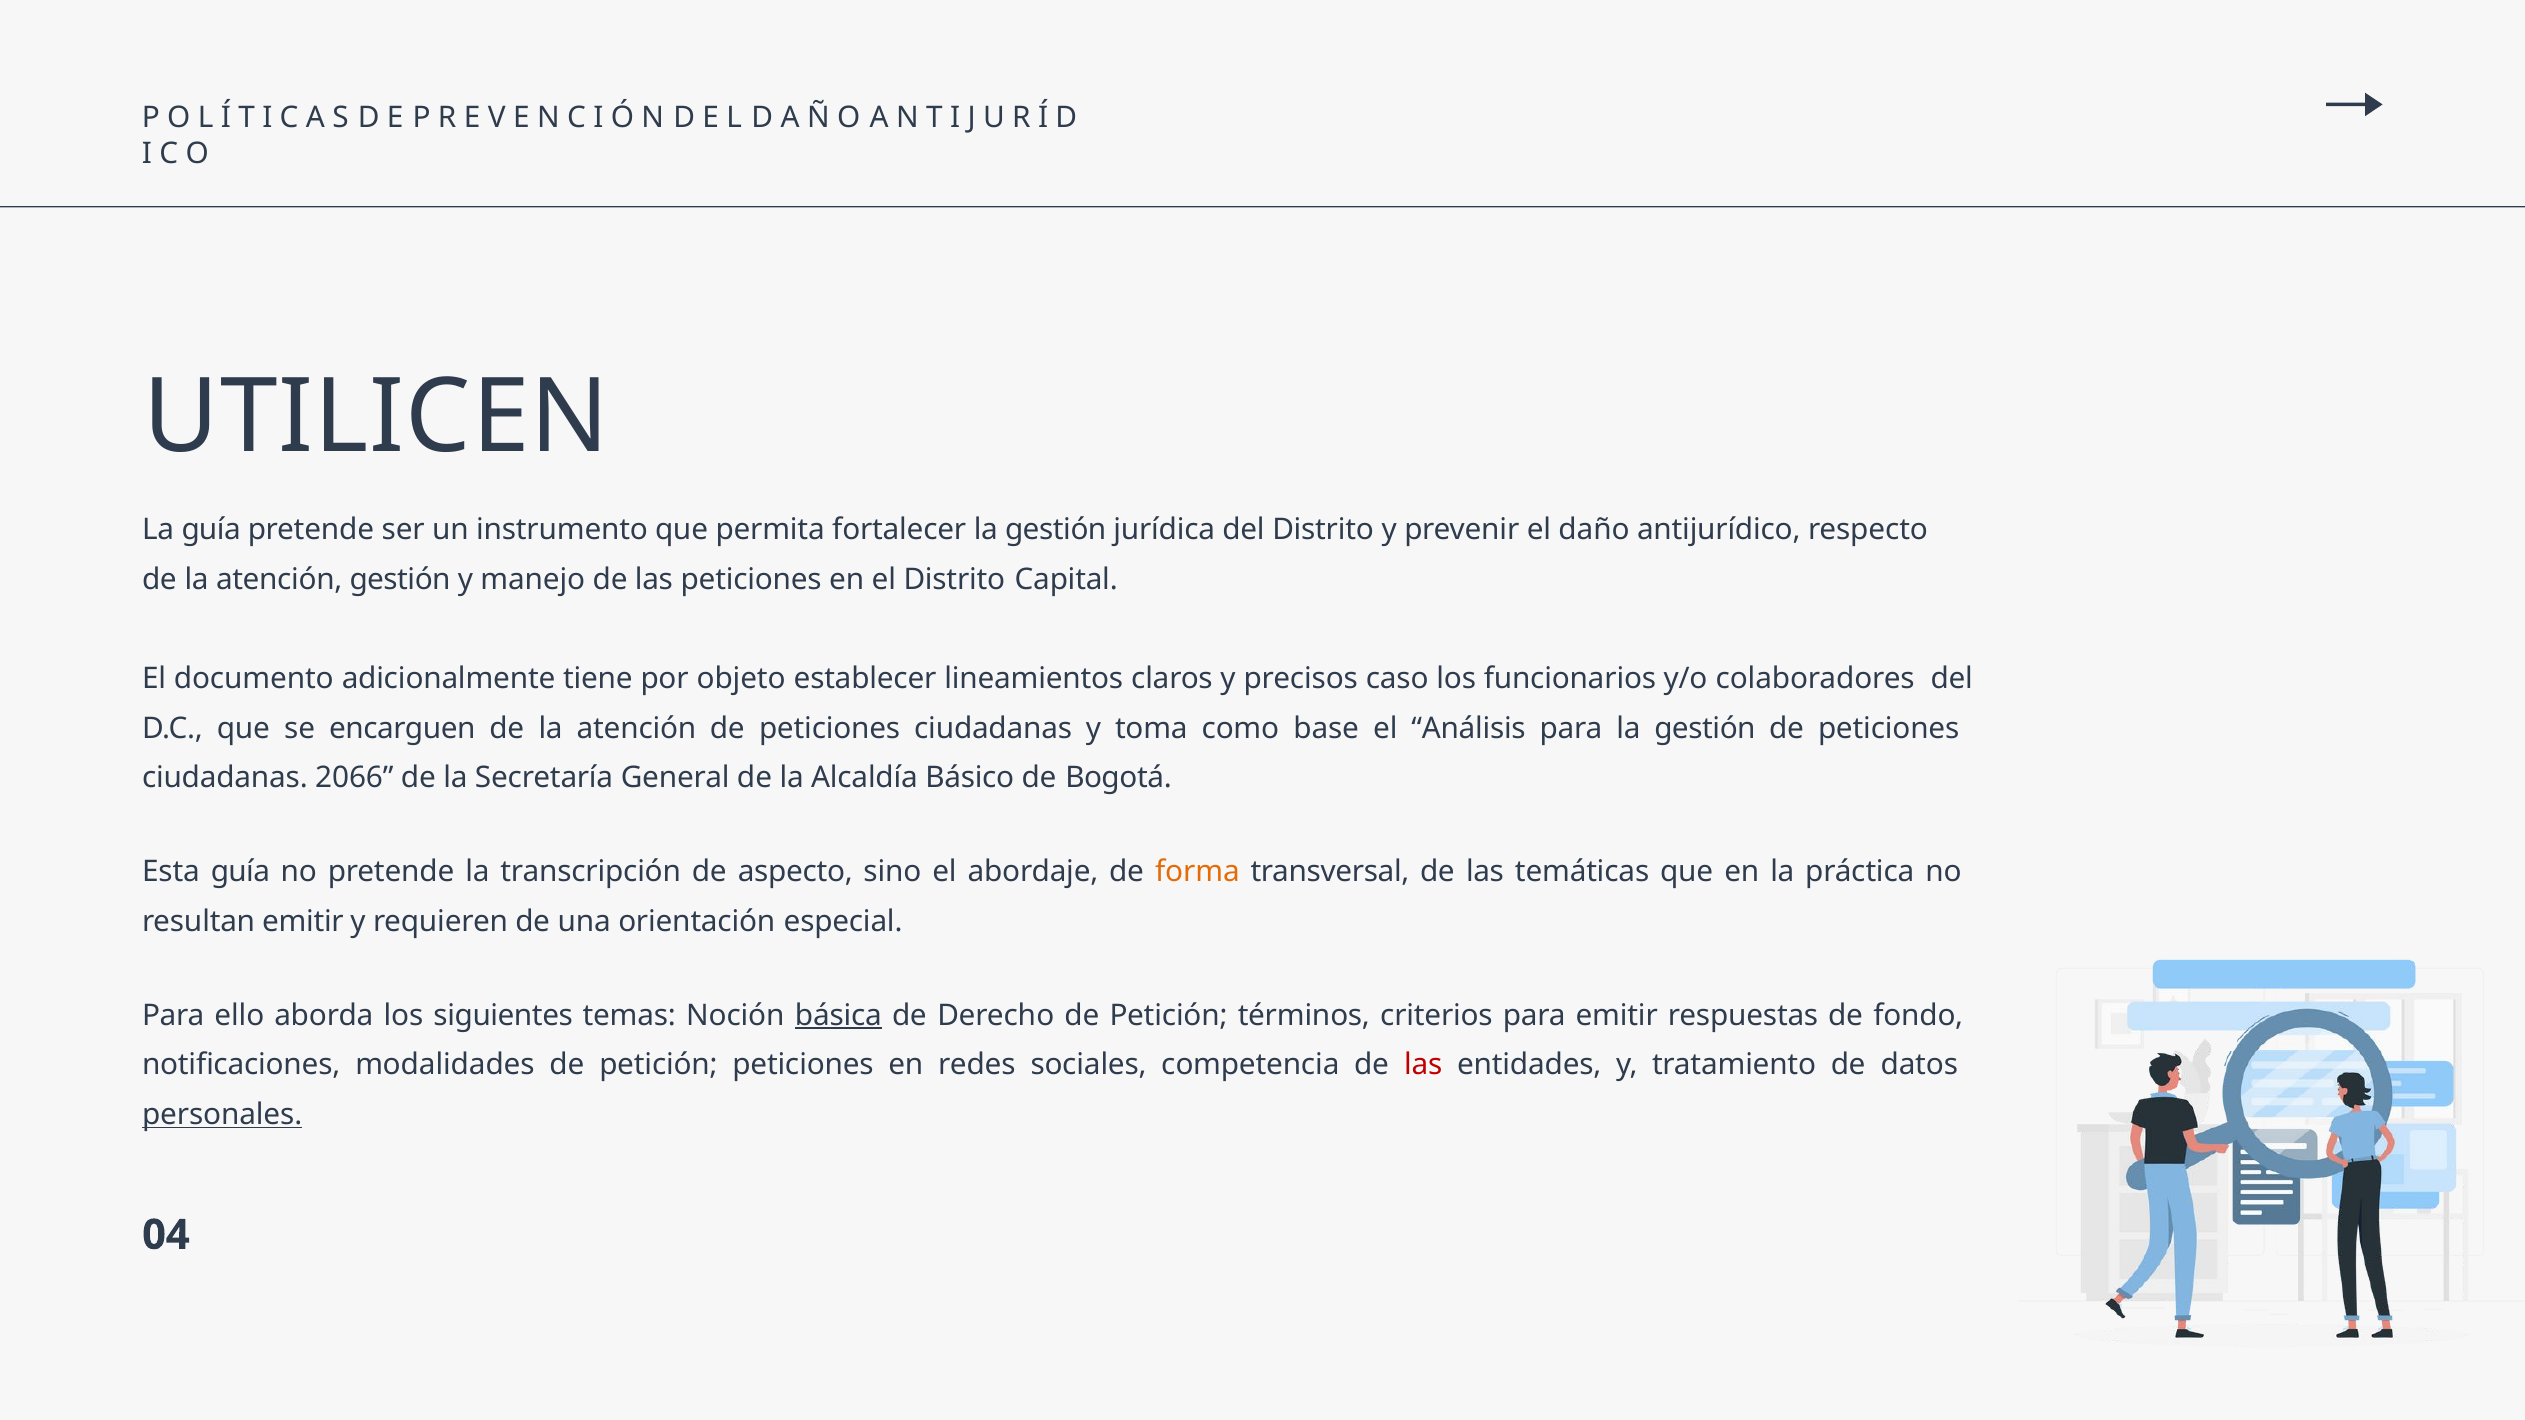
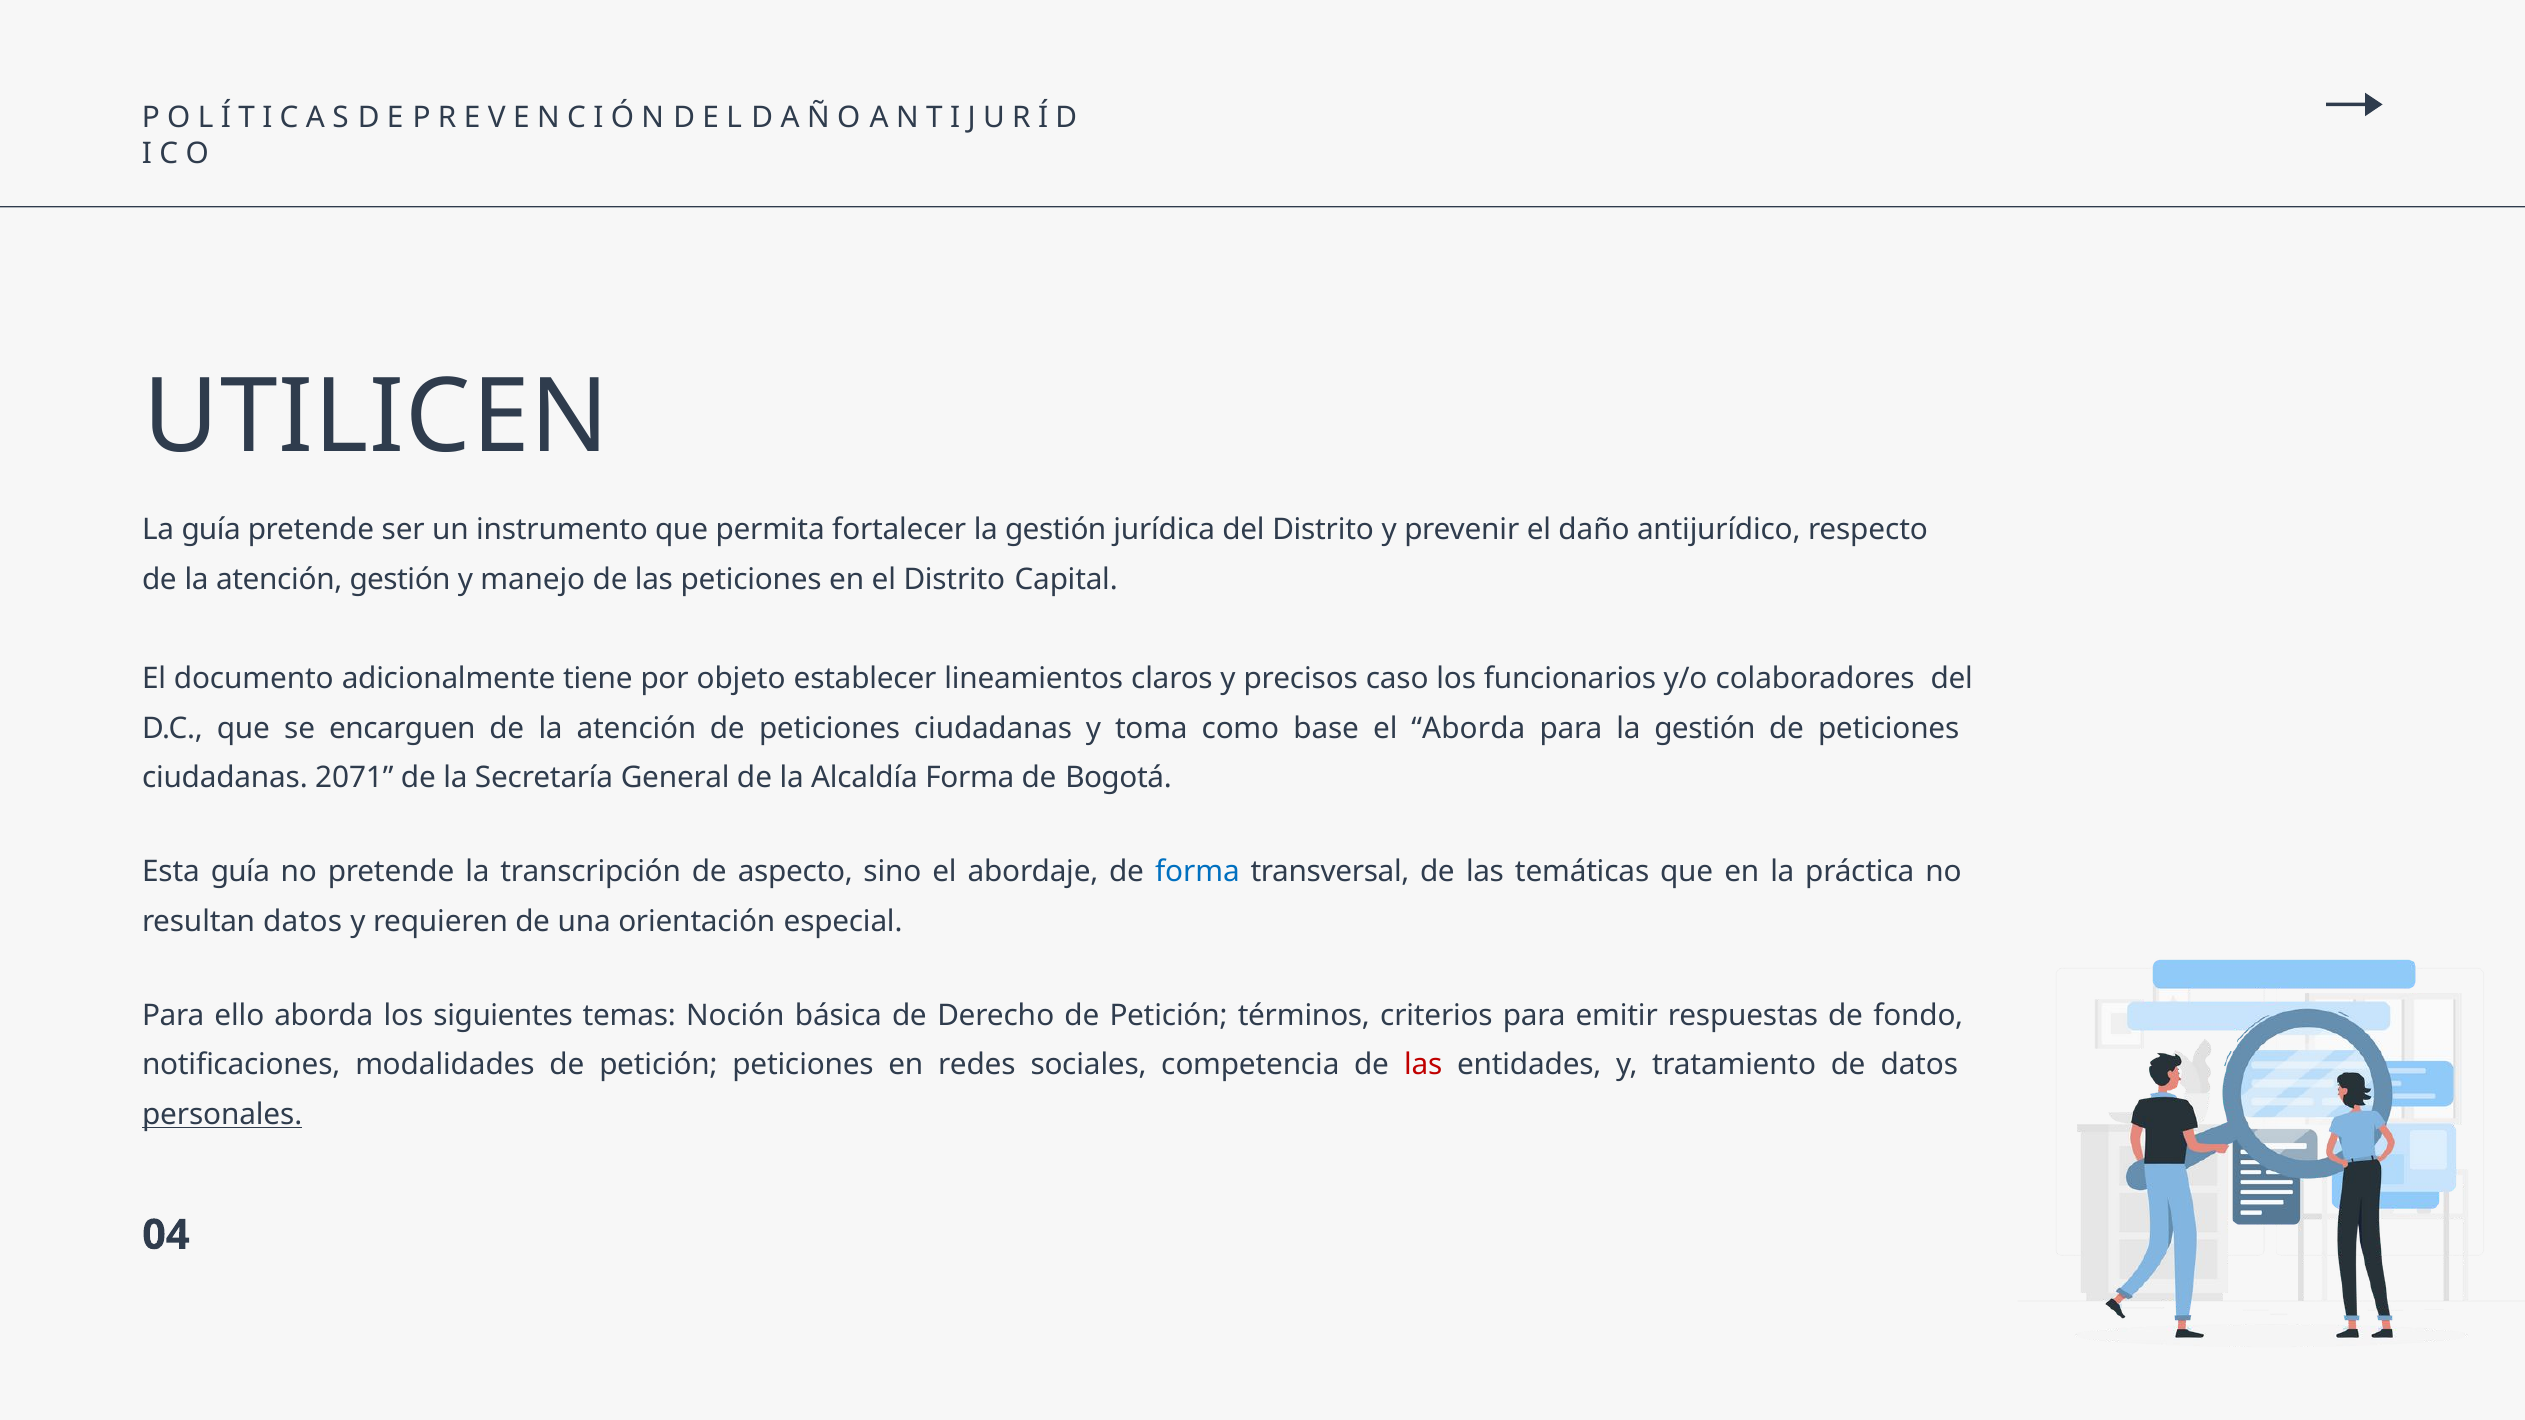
el Análisis: Análisis -> Aborda (1468, 728)
2066: 2066 -> 2071 (354, 778)
Alcaldía Básico: Básico -> Forma (970, 778)
forma colour: orange -> blue (1197, 872)
resultan emitir: emitir -> datos (303, 922)
básica underline: present -> none (838, 1016)
